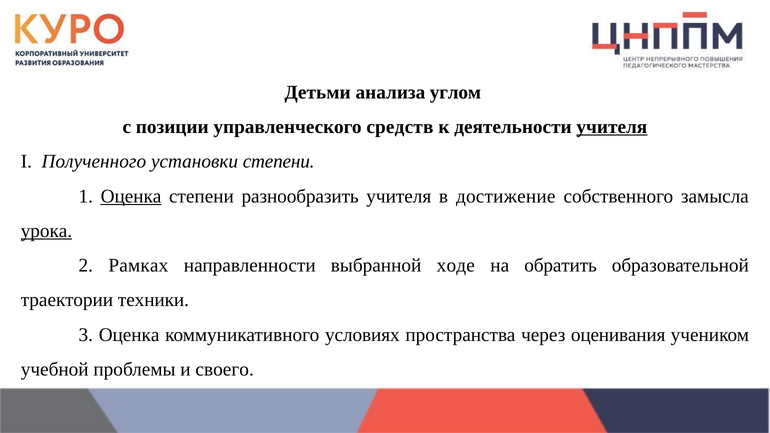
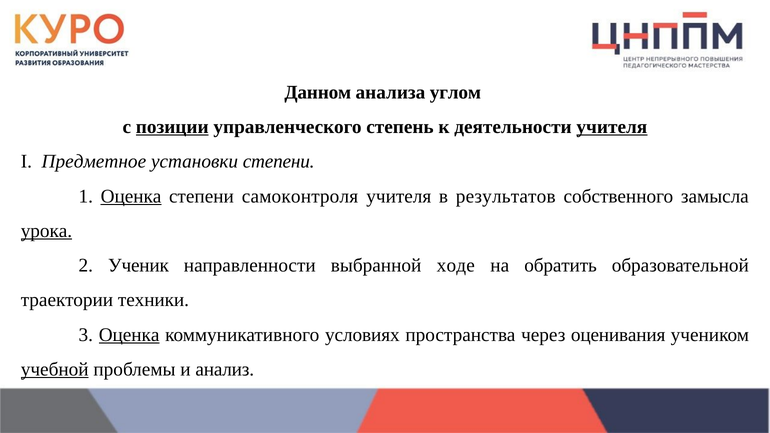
Детьми: Детьми -> Данном (318, 92)
позиции underline: none -> present (172, 127)
средств: средств -> степень (400, 127)
Полученного: Полученного -> Предметное (94, 162)
разнообразить: разнообразить -> самоконтроля (300, 196)
достижение: достижение -> результатов (506, 196)
Рамках: Рамках -> Ученик (139, 266)
Оценка underline: none -> present (129, 335)
учебной underline: none -> present (55, 369)
своего: своего -> анализ (225, 369)
